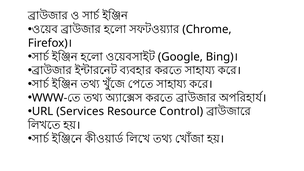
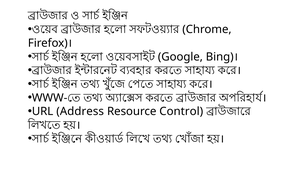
Services: Services -> Address (80, 111)
